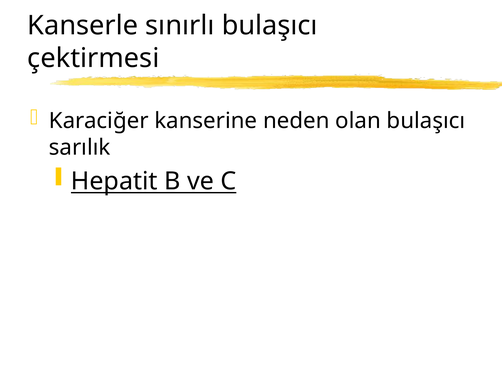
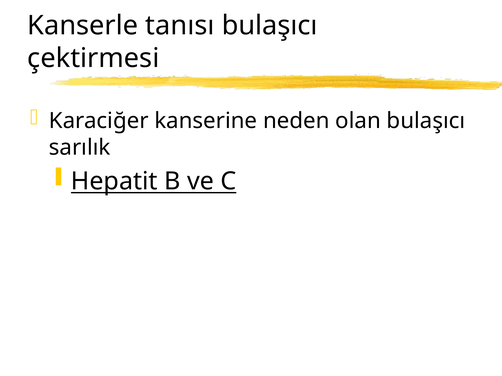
sınırlı: sınırlı -> tanısı (180, 26)
